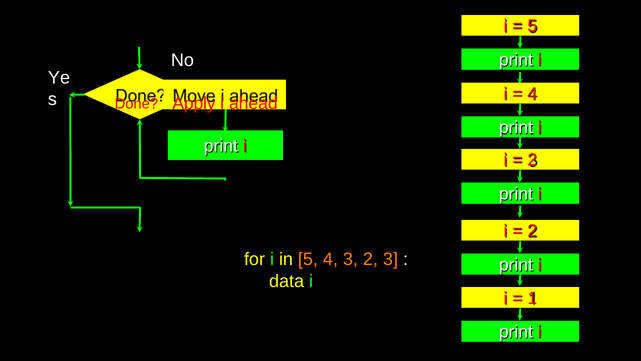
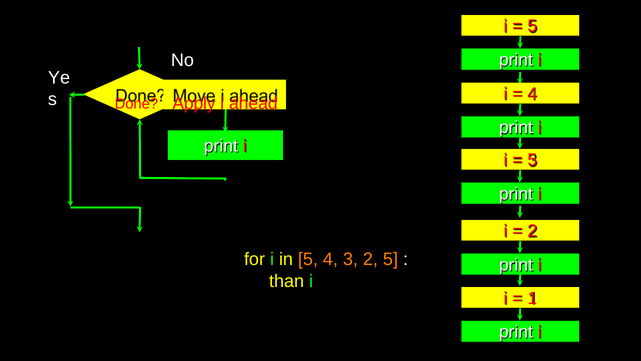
2: 2 -> 5 (532, 160)
2 3: 3 -> 5 (391, 259)
data: data -> than (287, 281)
